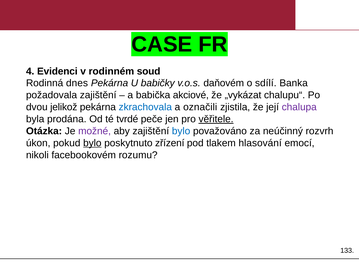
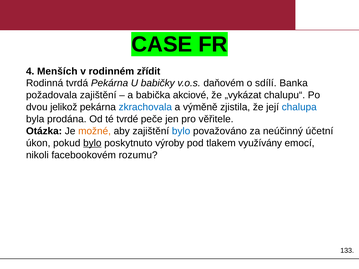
Evidenci: Evidenci -> Menších (57, 71)
soud: soud -> zřídit (149, 71)
dnes: dnes -> tvrdá (77, 83)
označili: označili -> výměně (200, 107)
chalupa colour: purple -> blue (299, 107)
věřitele underline: present -> none (216, 119)
možné colour: purple -> orange (95, 131)
rozvrh: rozvrh -> účetní (319, 131)
zřízení: zřízení -> výroby (170, 143)
hlasování: hlasování -> využívány (260, 143)
